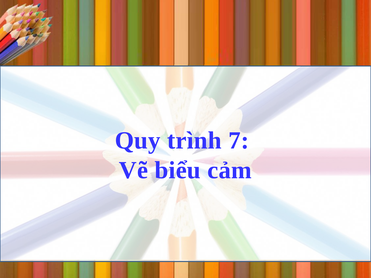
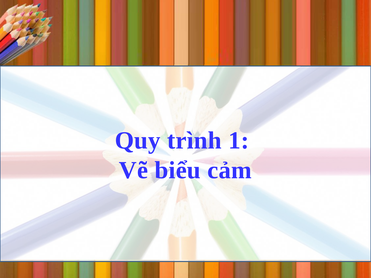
7: 7 -> 1 (239, 141)
